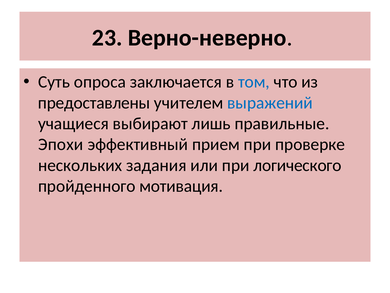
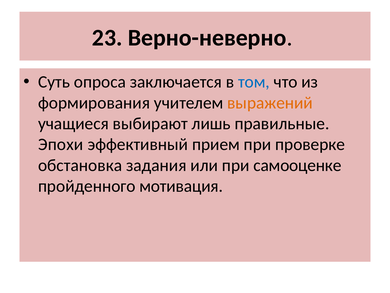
предоставлены: предоставлены -> формирования (94, 103)
выражений colour: blue -> orange (270, 103)
нескольких: нескольких -> обстановка (80, 165)
логического: логического -> самооценке (297, 165)
